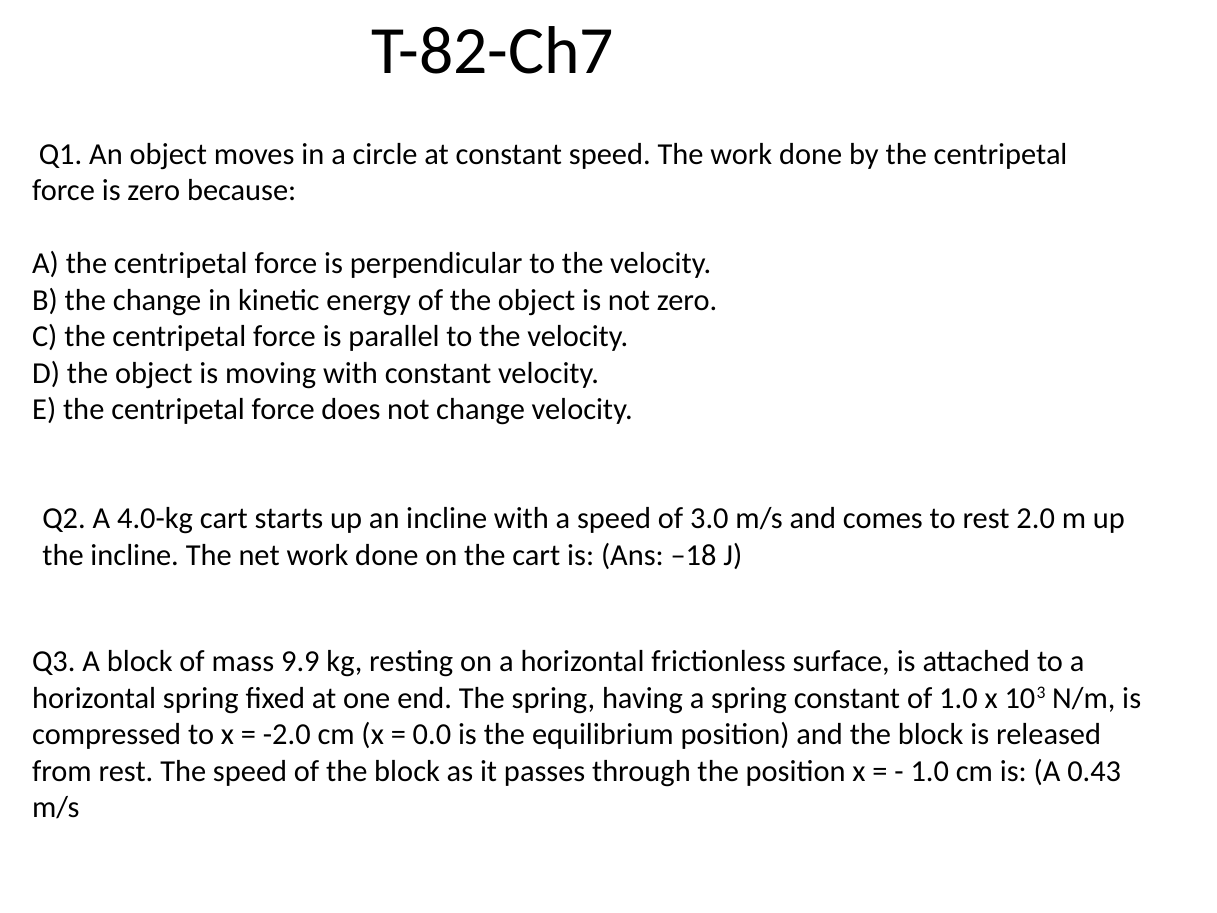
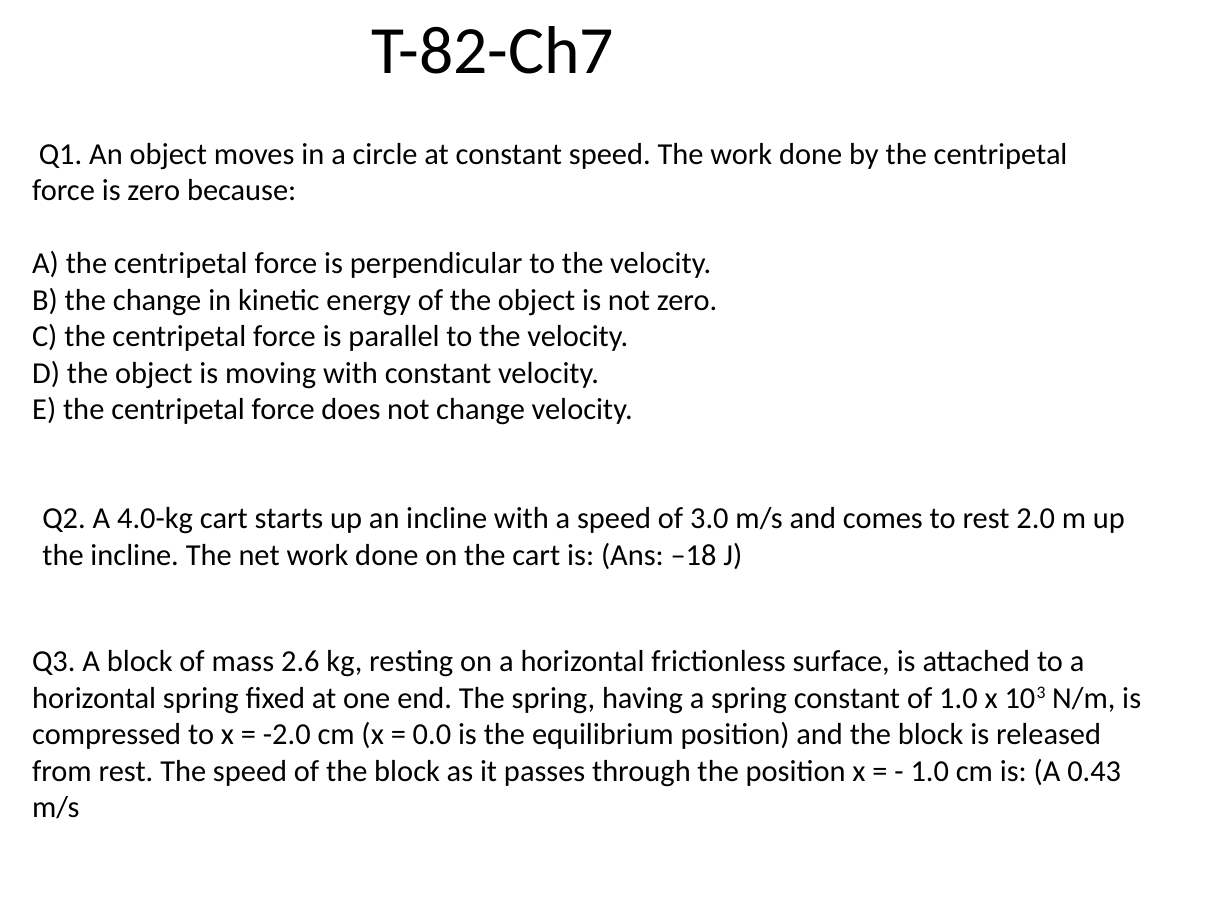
9.9: 9.9 -> 2.6 (300, 661)
